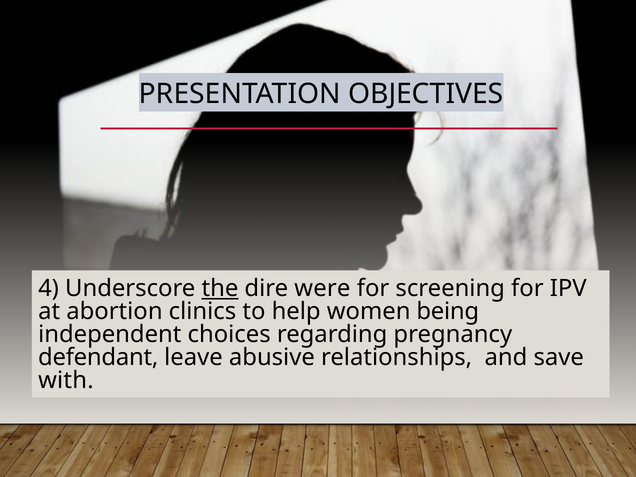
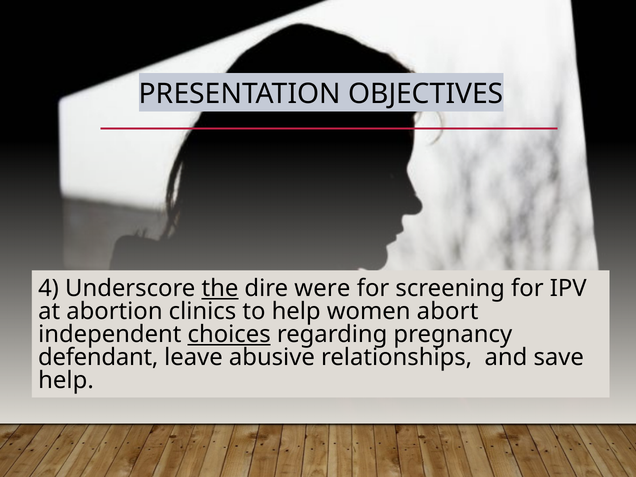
being: being -> abort (448, 311)
choices underline: none -> present (229, 334)
with: with -> help (66, 380)
